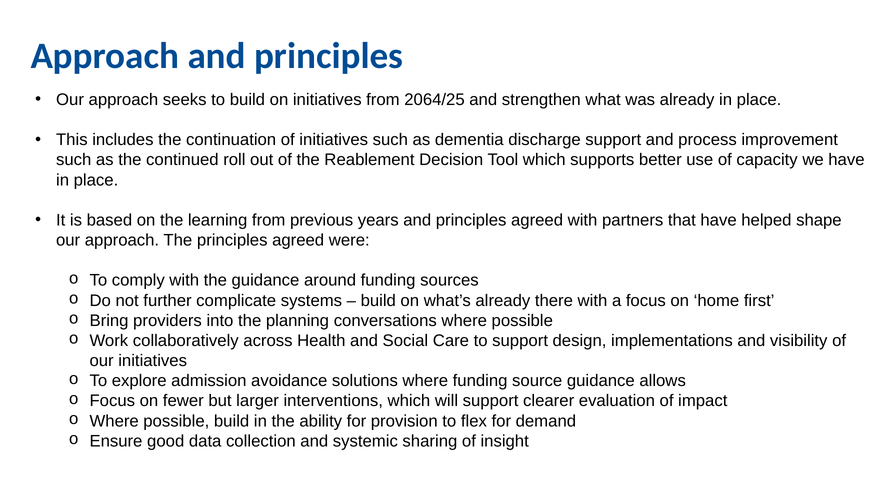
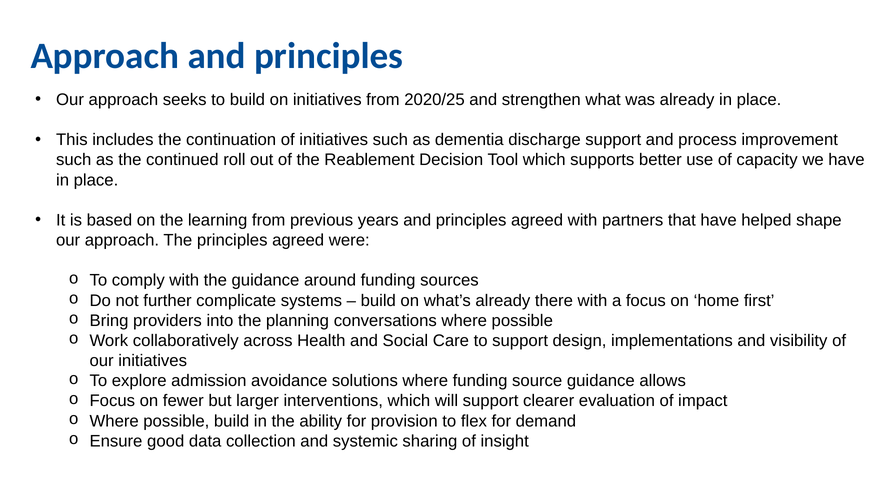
2064/25: 2064/25 -> 2020/25 (434, 100)
